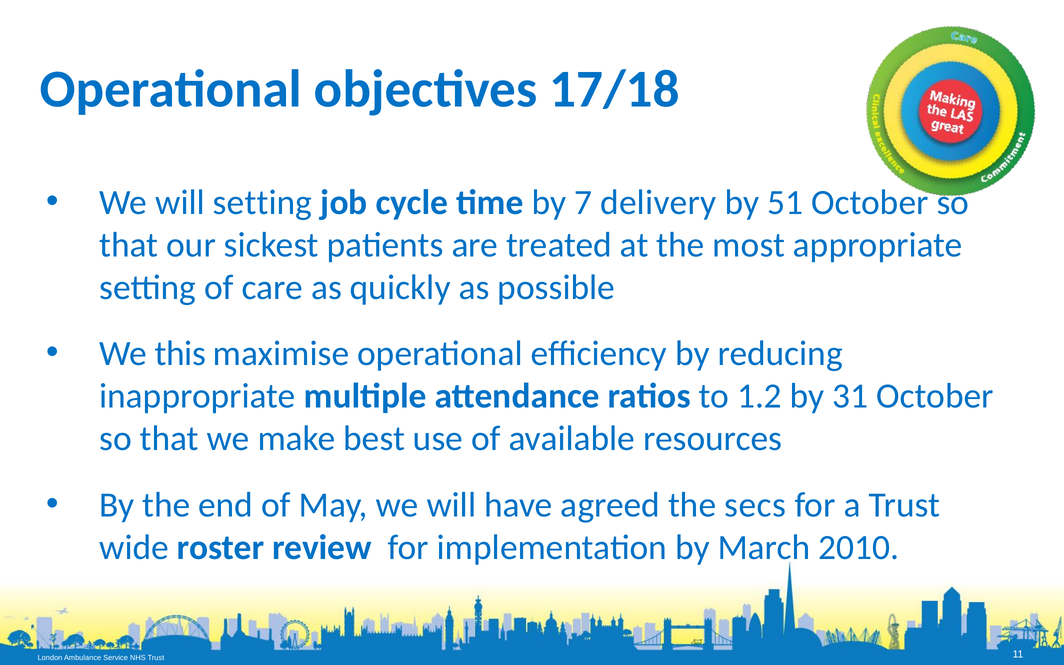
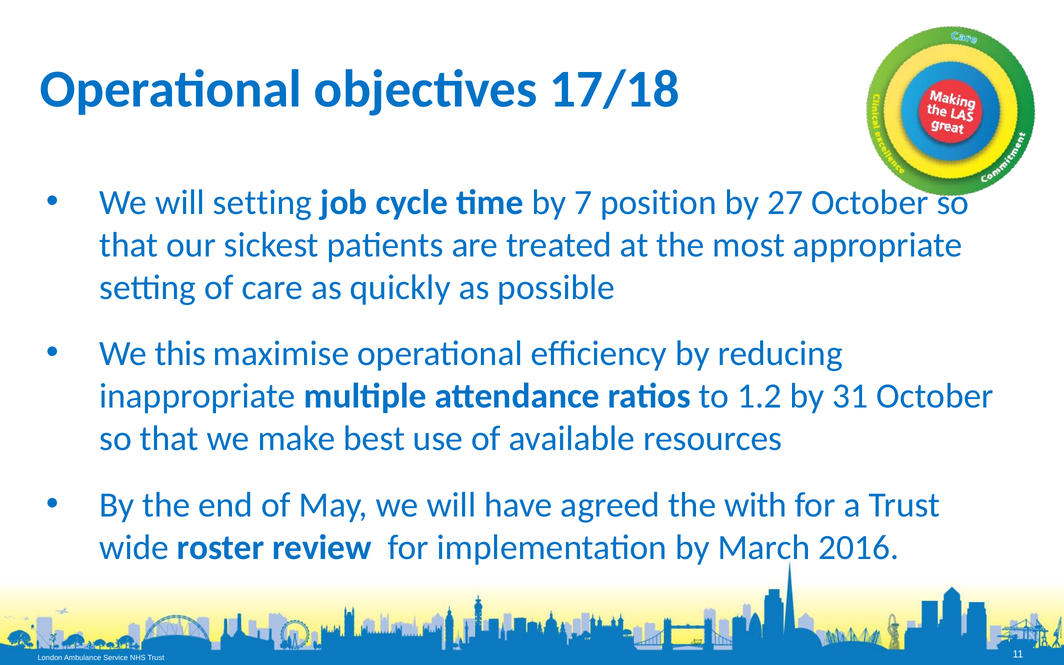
delivery: delivery -> position (658, 202)
51: 51 -> 27 (785, 202)
secs: secs -> with (756, 505)
2010: 2010 -> 2016 (859, 547)
